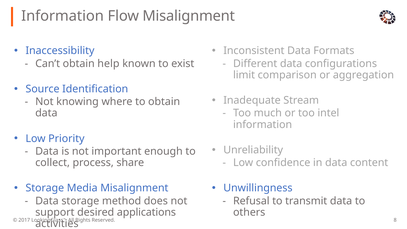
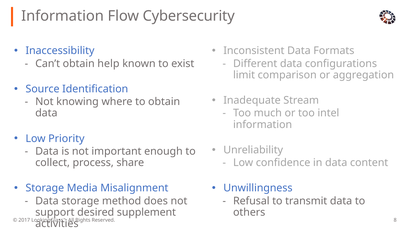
Flow Misalignment: Misalignment -> Cybersecurity (189, 16)
applications: applications -> supplement (146, 212)
